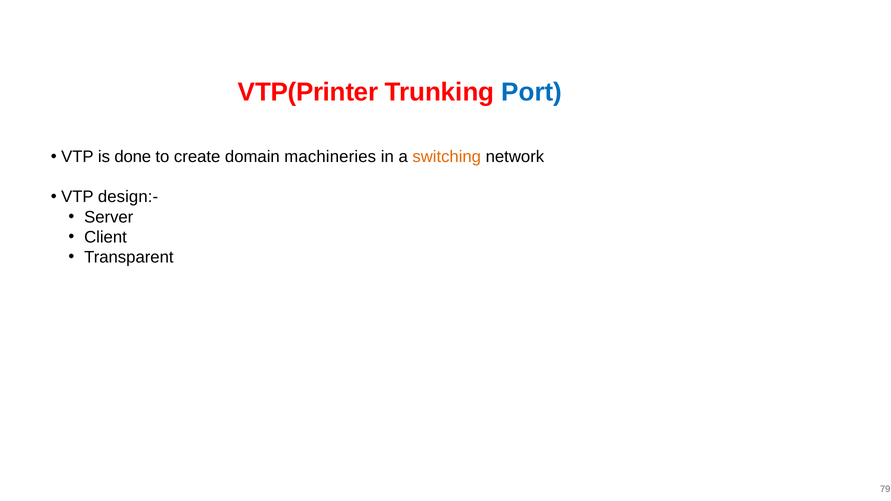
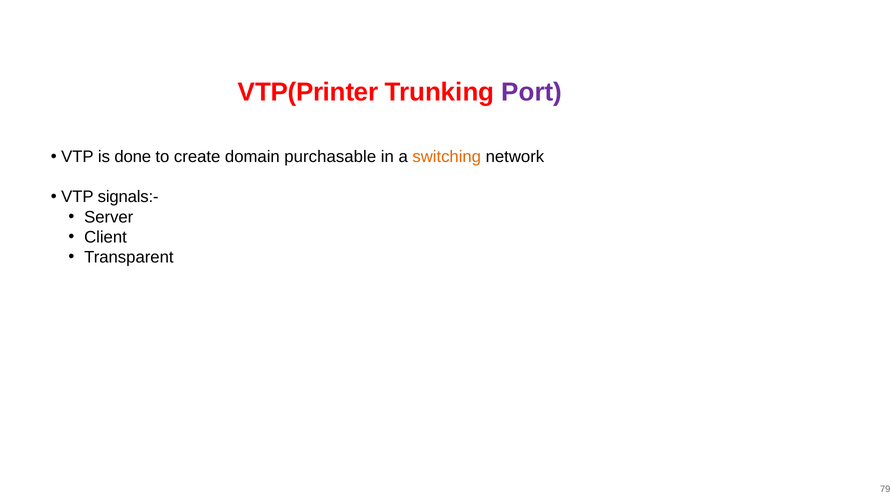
Port colour: blue -> purple (532, 92)
machineries: machineries -> purchasable (330, 157)
design:-: design:- -> signals:- (128, 197)
